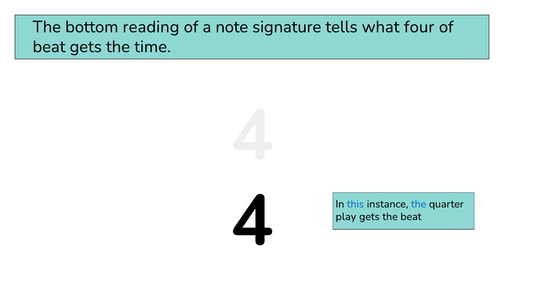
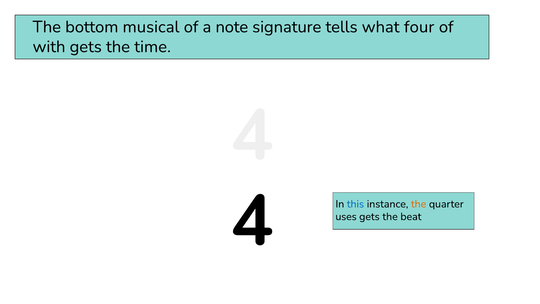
reading: reading -> musical (151, 27)
beat: beat -> with (49, 47)
the colour: blue -> orange (419, 204)
play: play -> uses (346, 216)
